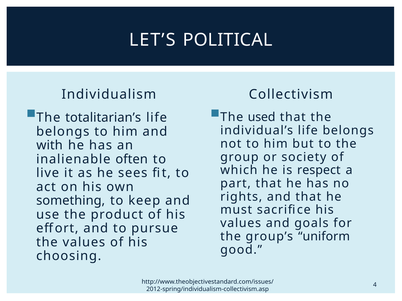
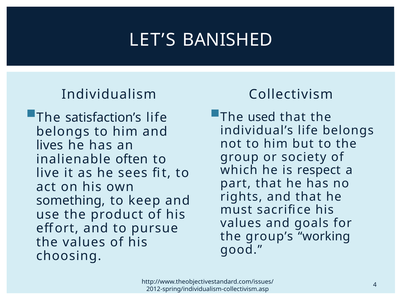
POLITICAL: POLITICAL -> BANISHED (228, 40)
totalitarian’s: totalitarian’s -> satisfaction’s (103, 118)
with: with -> lives (50, 146)
uniform: uniform -> working (324, 237)
